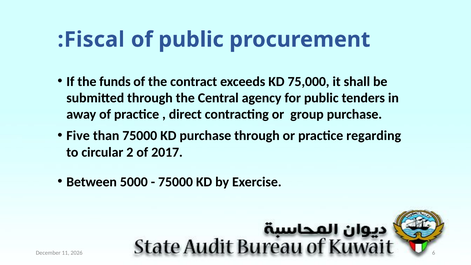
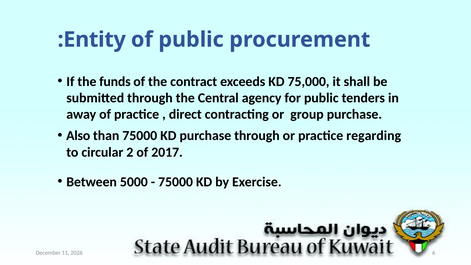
Fiscal: Fiscal -> Entity (95, 40)
Five: Five -> Also (78, 136)
